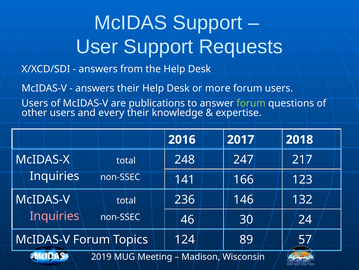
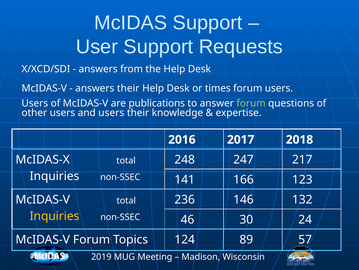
more: more -> times (218, 88)
and every: every -> users (111, 113)
Inquiries colour: pink -> yellow (54, 215)
